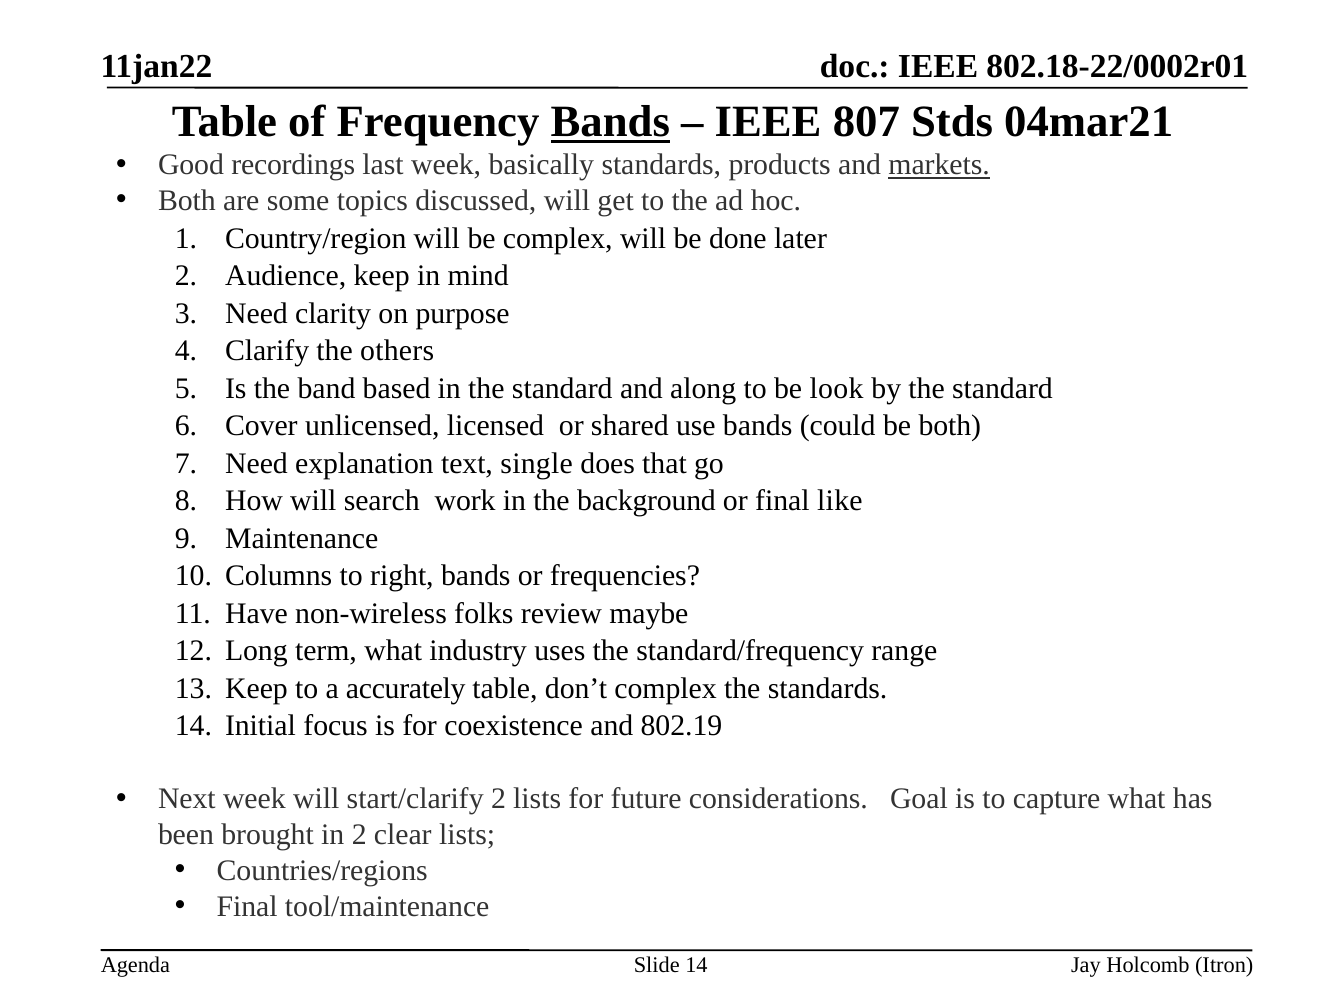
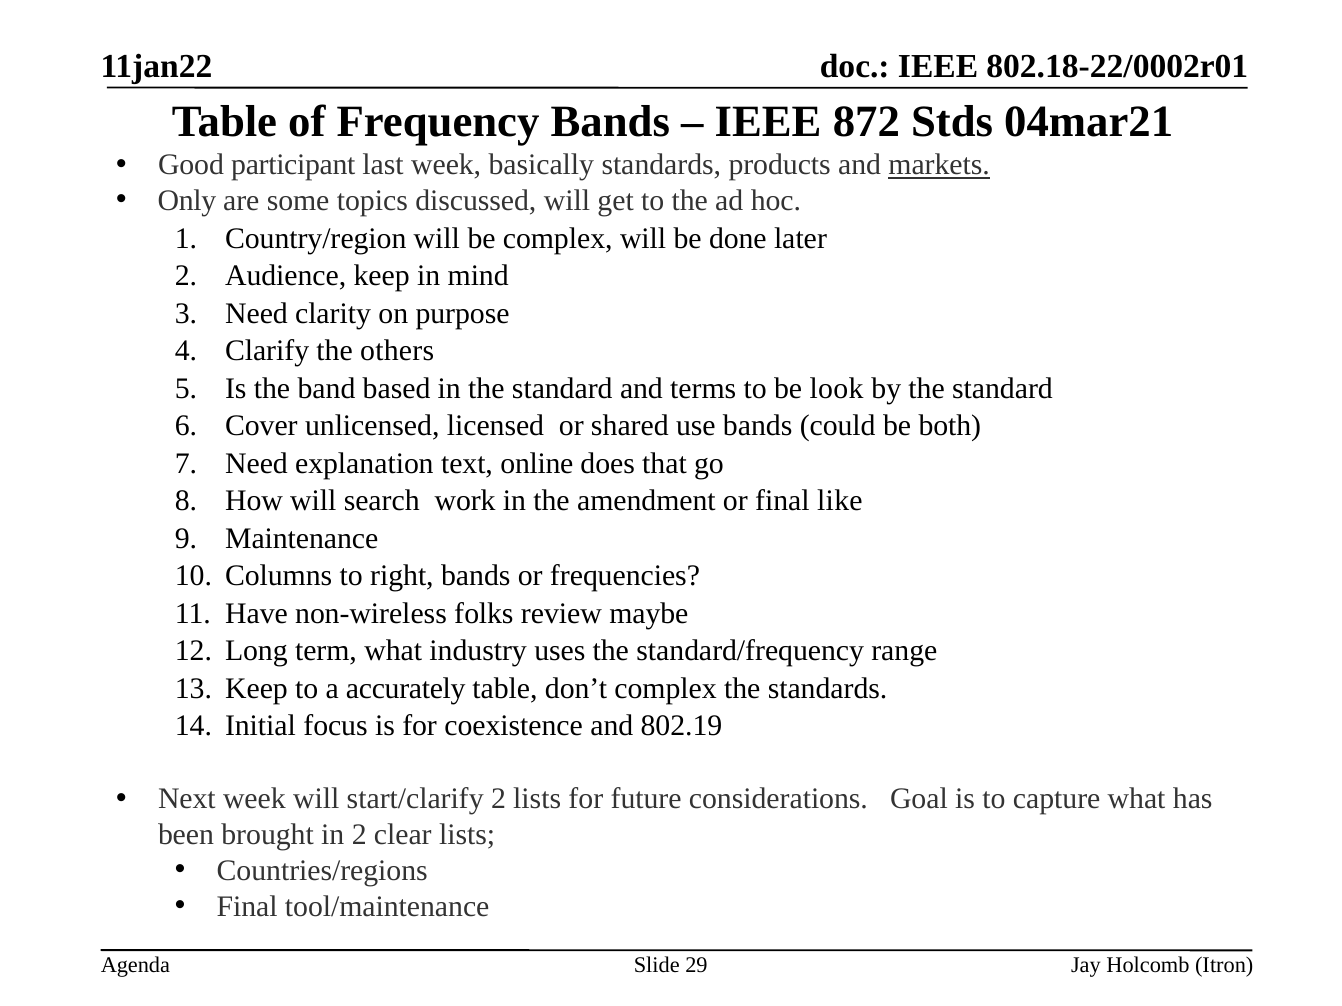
Bands underline: present -> none (610, 122)
807: 807 -> 872 (866, 122)
recordings: recordings -> participant (293, 165)
Both: Both -> Only (187, 201)
along: along -> terms (703, 388)
single: single -> online (537, 463)
background: background -> amendment (646, 501)
Slide 14: 14 -> 29 (696, 965)
